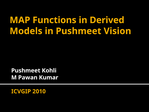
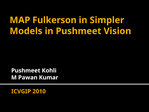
Functions: Functions -> Fulkerson (54, 20)
Derived: Derived -> Simpler (107, 20)
